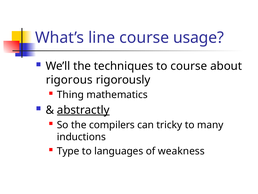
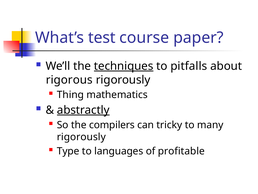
line: line -> test (102, 38)
usage: usage -> paper (198, 38)
techniques underline: none -> present (124, 66)
to course: course -> pitfalls (189, 66)
inductions: inductions -> rigorously (81, 137)
weakness: weakness -> profitable (181, 151)
